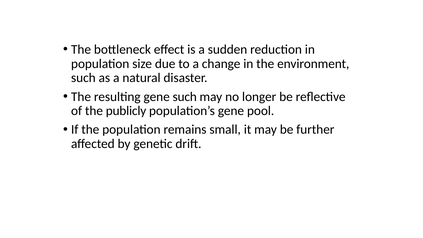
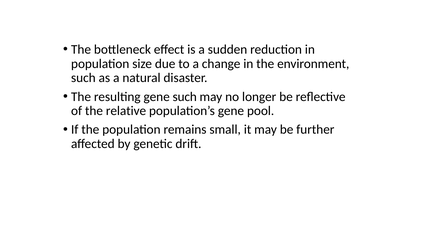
publicly: publicly -> relative (126, 111)
